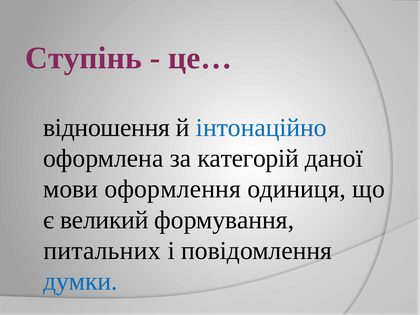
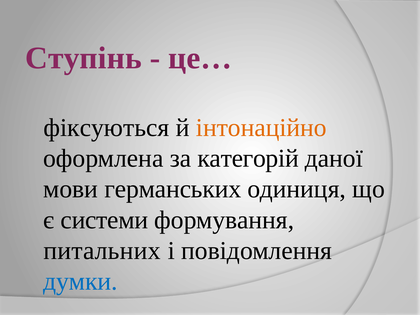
відношення: відношення -> фіксуються (106, 128)
інтонаційно colour: blue -> orange (261, 128)
оформлення: оформлення -> германських (173, 189)
великий: великий -> системи (104, 220)
